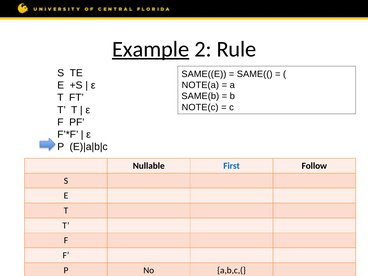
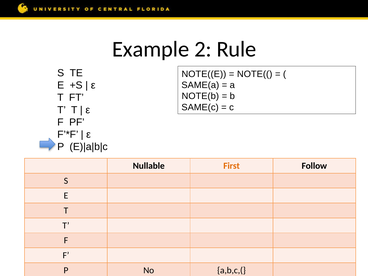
Example underline: present -> none (151, 49)
SAME((E: SAME((E -> NOTE((E (204, 74)
SAME((: SAME(( -> NOTE(( (255, 74)
NOTE(a: NOTE(a -> SAME(a (200, 85)
SAME(b: SAME(b -> NOTE(b (200, 96)
NOTE(c: NOTE(c -> SAME(c (200, 107)
First colour: blue -> orange (232, 166)
